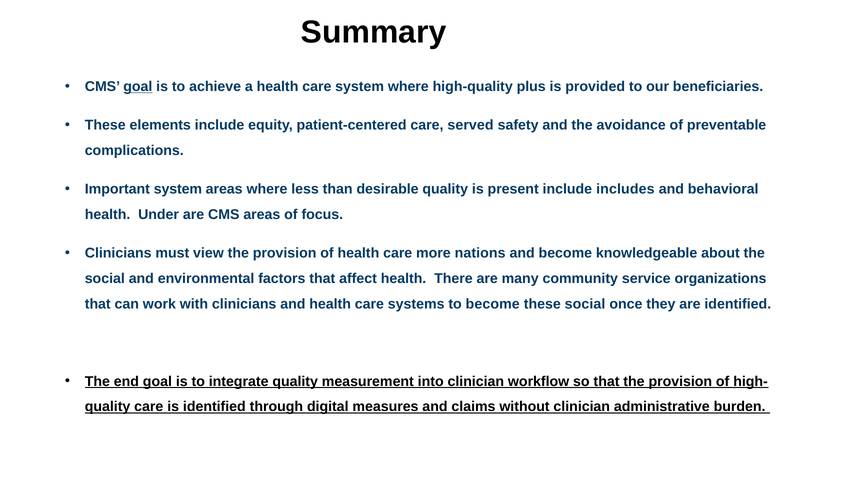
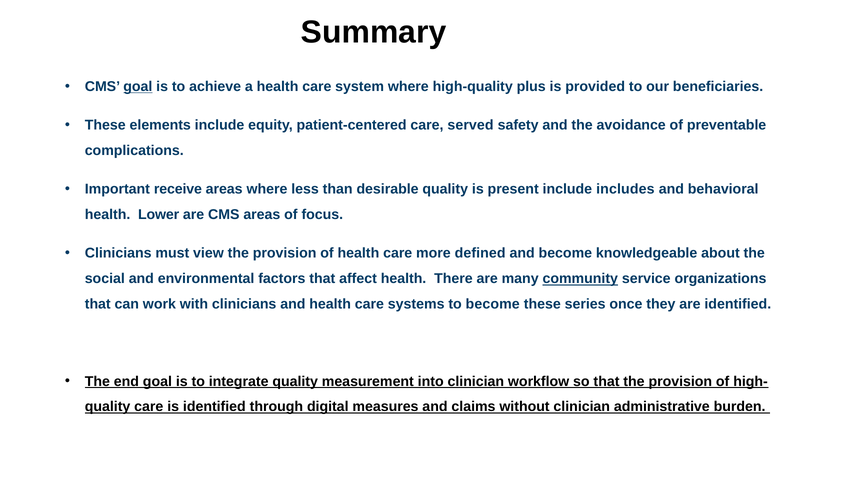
Important system: system -> receive (178, 190)
Under: Under -> Lower (159, 215)
nations: nations -> defined (480, 254)
community underline: none -> present (580, 279)
these social: social -> series (585, 305)
